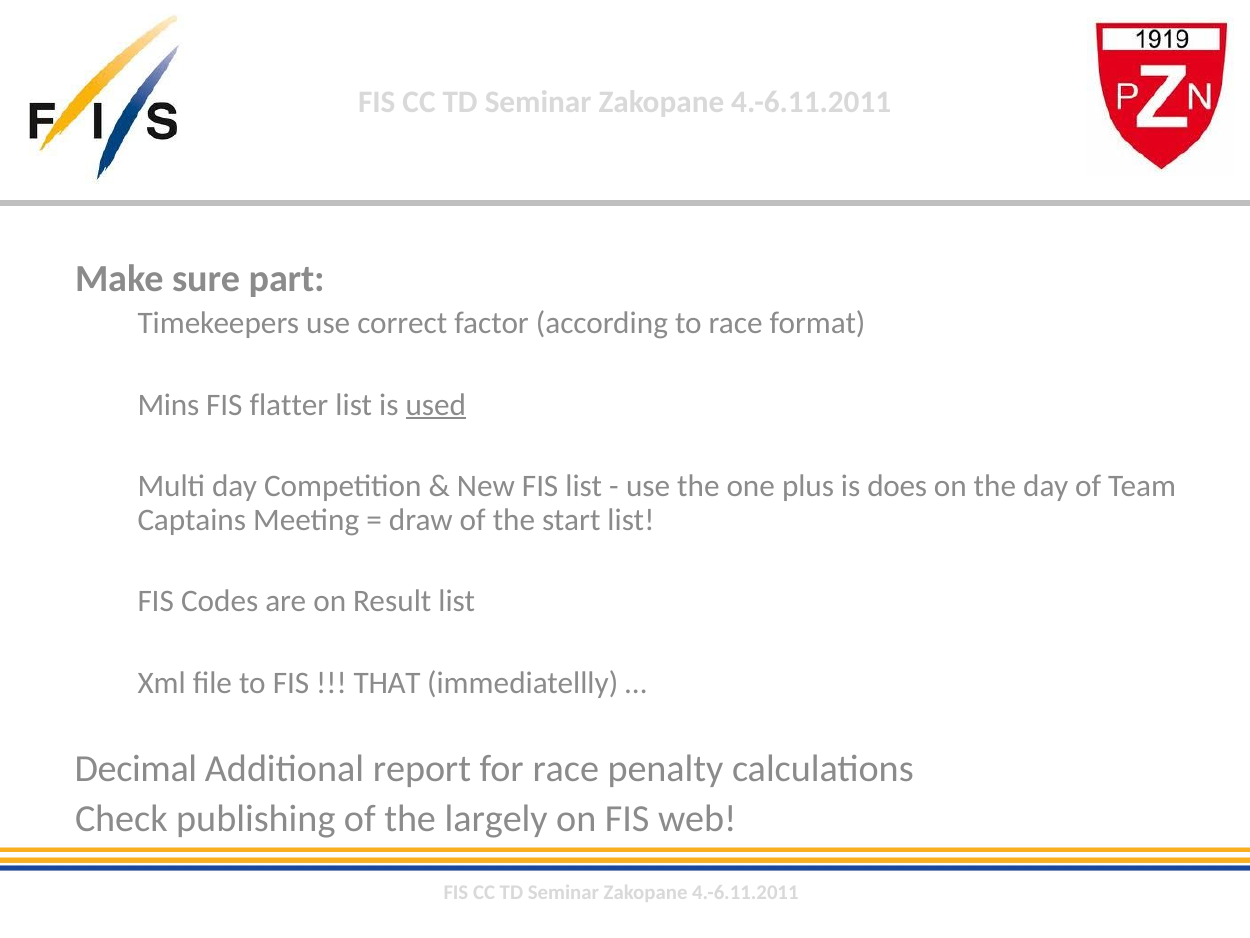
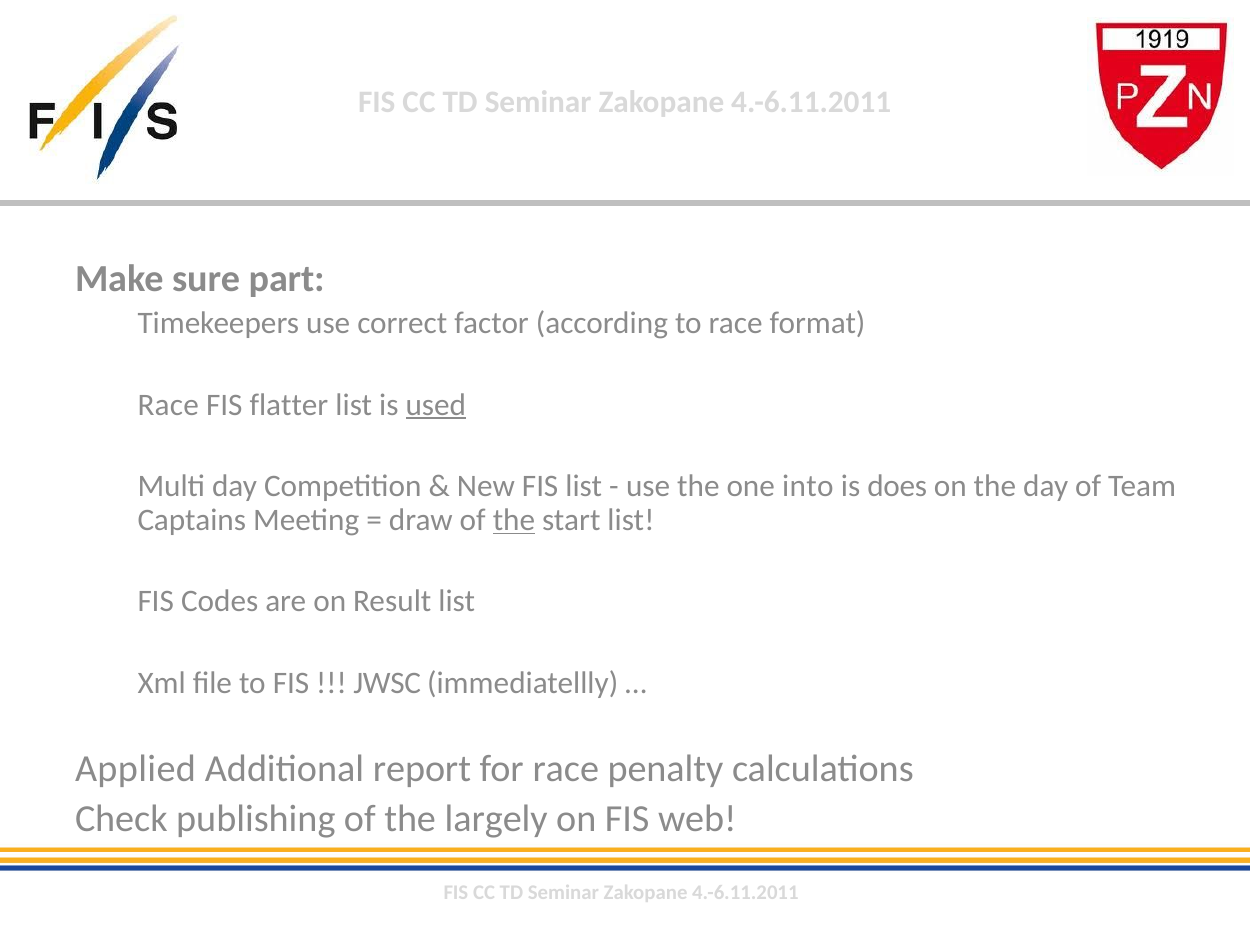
Mins: Mins -> Race (168, 405)
plus: plus -> into (808, 486)
the underline: none -> present (514, 520)
THAT: THAT -> JWSC (387, 683)
Decimal: Decimal -> Applied (136, 769)
